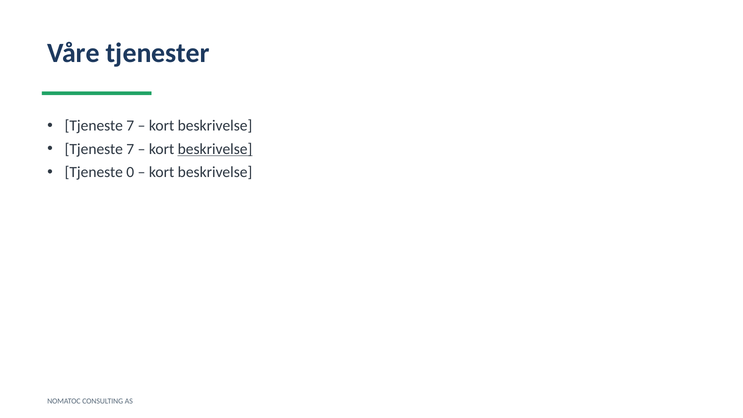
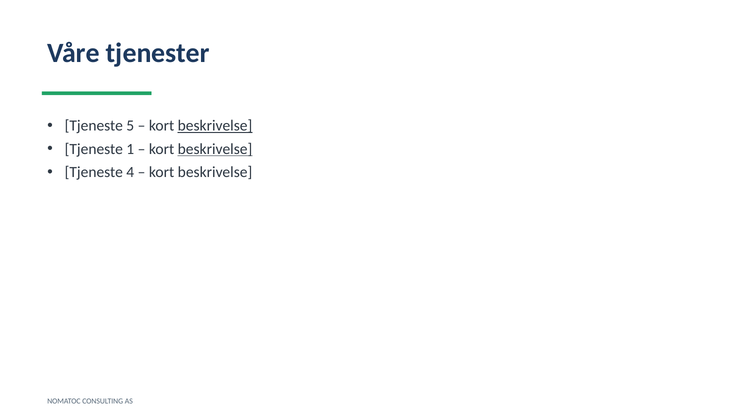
7: 7 -> 5 (130, 126)
beskrivelse underline: none -> present (215, 126)
7: 7 -> 1 (130, 149)
0: 0 -> 4 (130, 172)
